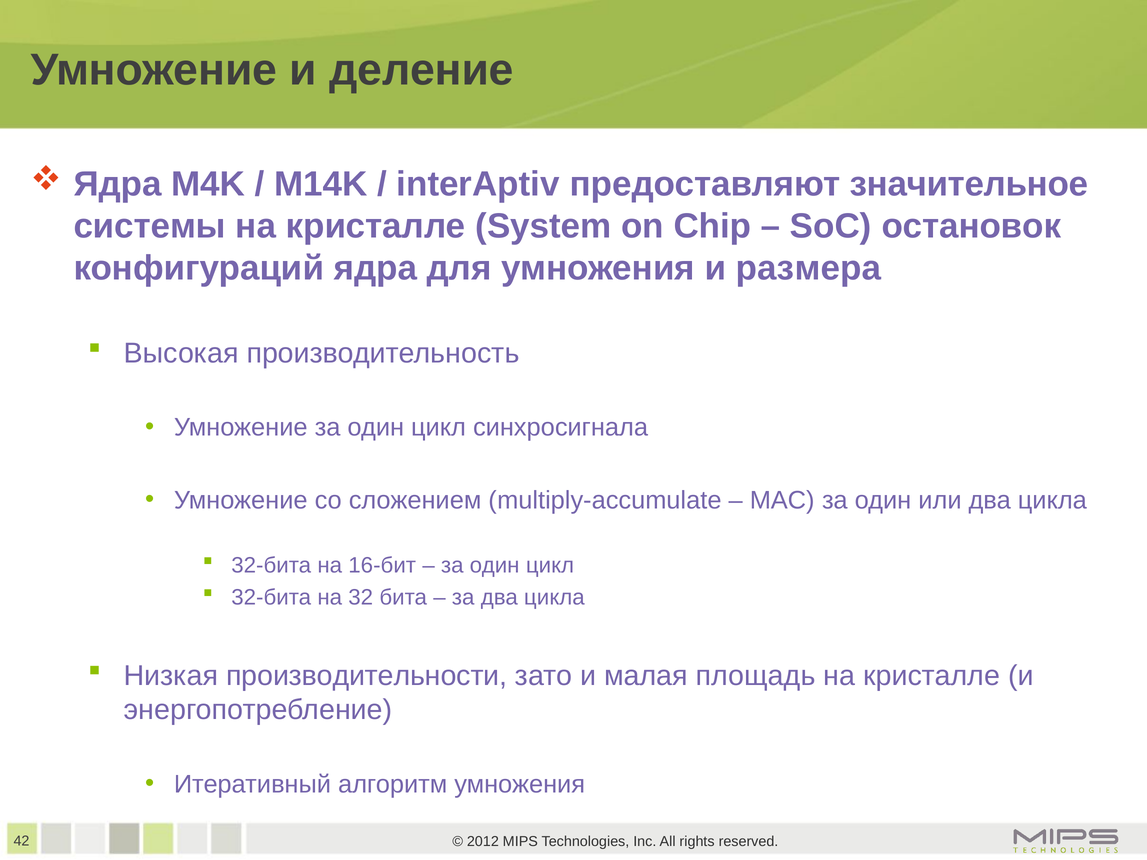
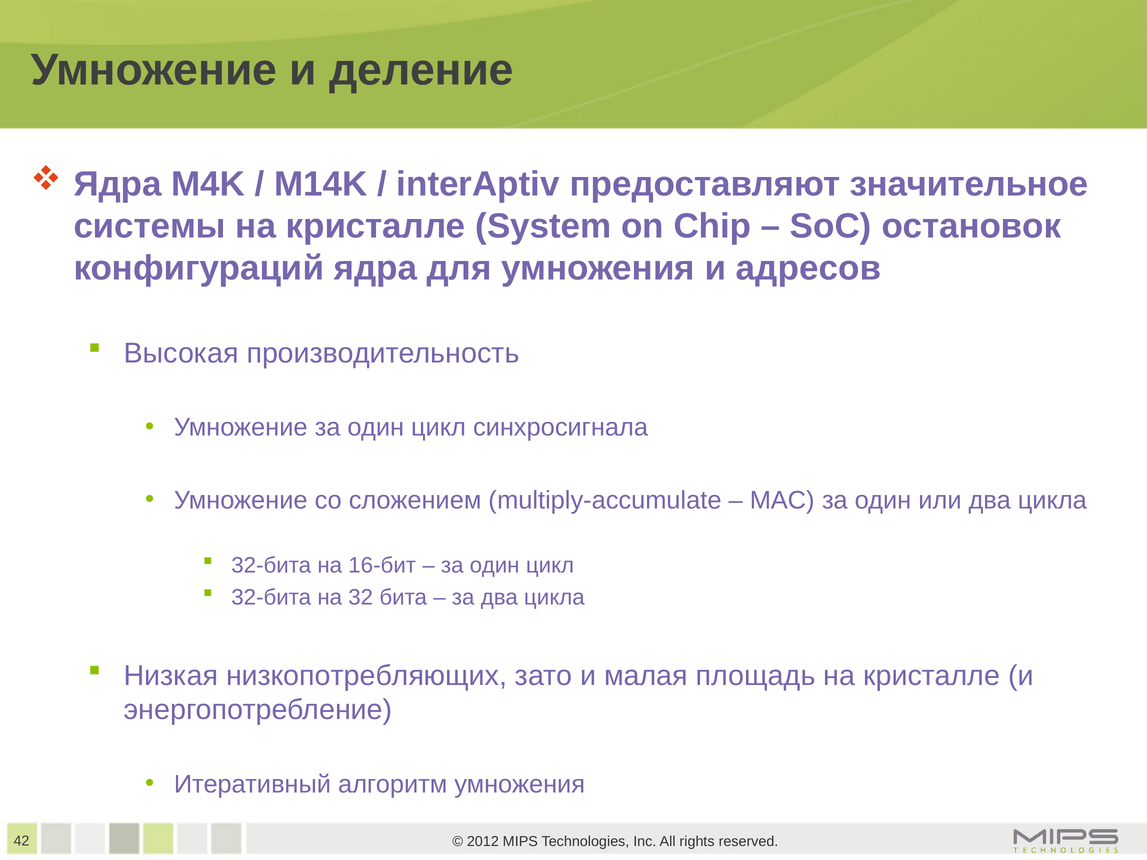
размера: размера -> адресов (809, 268)
производительности: производительности -> низкопотребляющих (367, 676)
